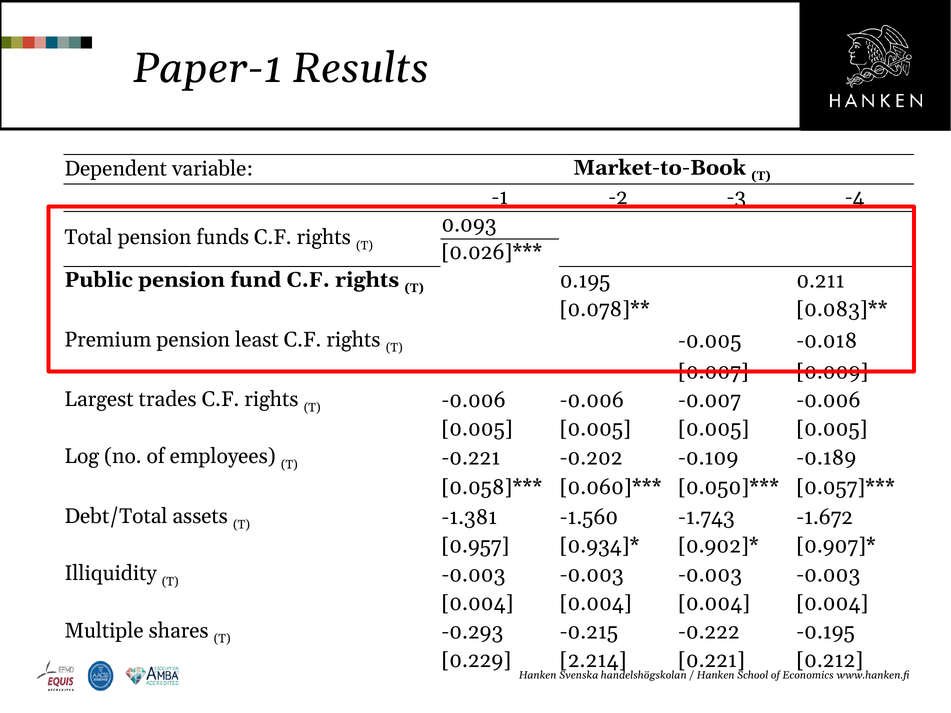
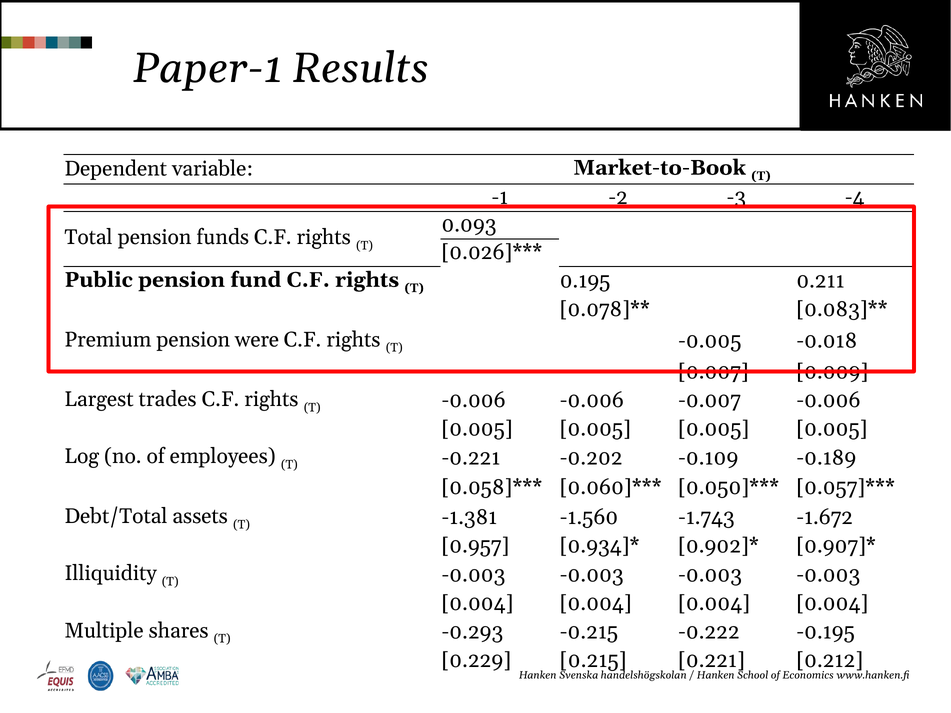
least: least -> were (257, 340)
2.214: 2.214 -> 0.215 (593, 661)
